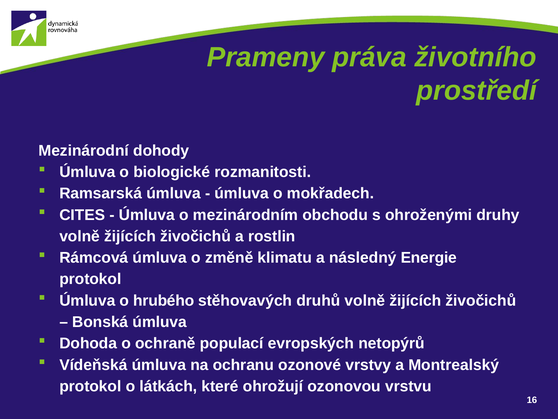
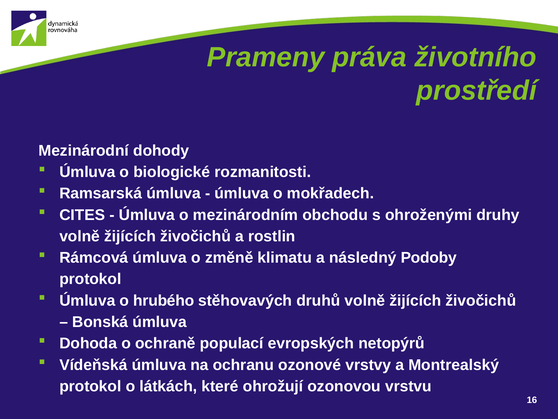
Energie: Energie -> Podoby (429, 257)
